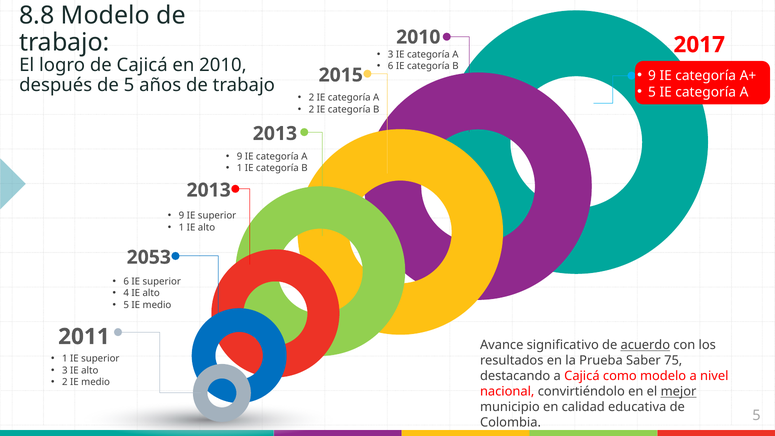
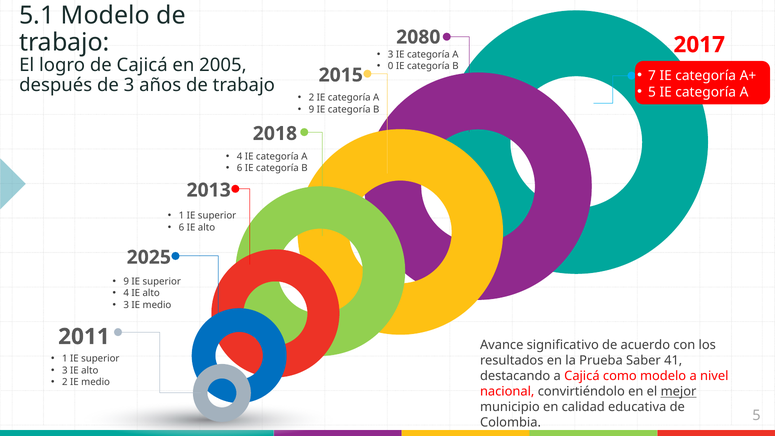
8.8: 8.8 -> 5.1 (37, 16)
2010: 2010 -> 2080 (418, 37)
en 2010: 2010 -> 2005 (223, 65)
6: 6 -> 0 (391, 66)
9: 9 -> 7 (652, 76)
de 5: 5 -> 3 (129, 85)
2: 2 -> 9 (311, 109)
2013: 2013 -> 2018 (275, 134)
9: 9 -> 4 (240, 156)
1: 1 -> 6 (240, 168)
9: 9 -> 1 (181, 216)
1: 1 -> 6 (181, 227)
2053: 2053 -> 2025 (149, 257)
6: 6 -> 9 (126, 282)
5: 5 -> 3 (126, 305)
acuerdo underline: present -> none (645, 345)
75: 75 -> 41 (673, 361)
